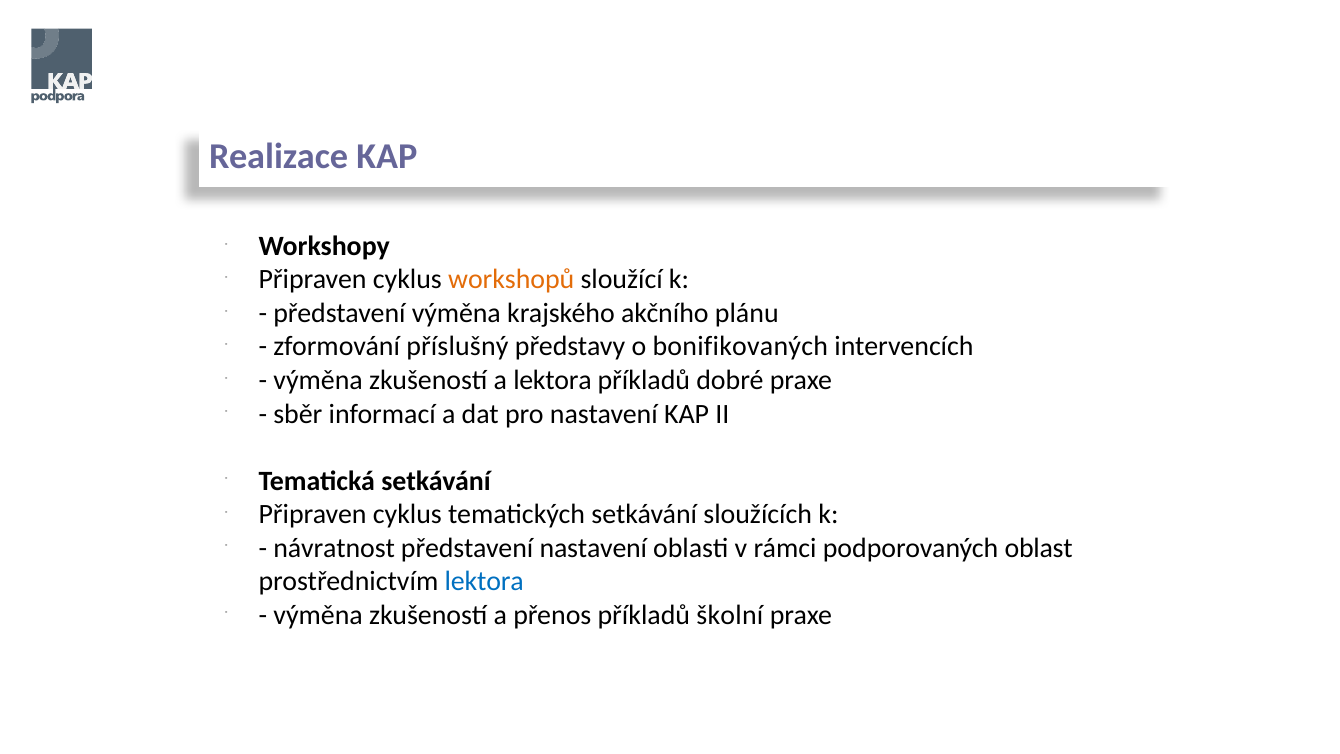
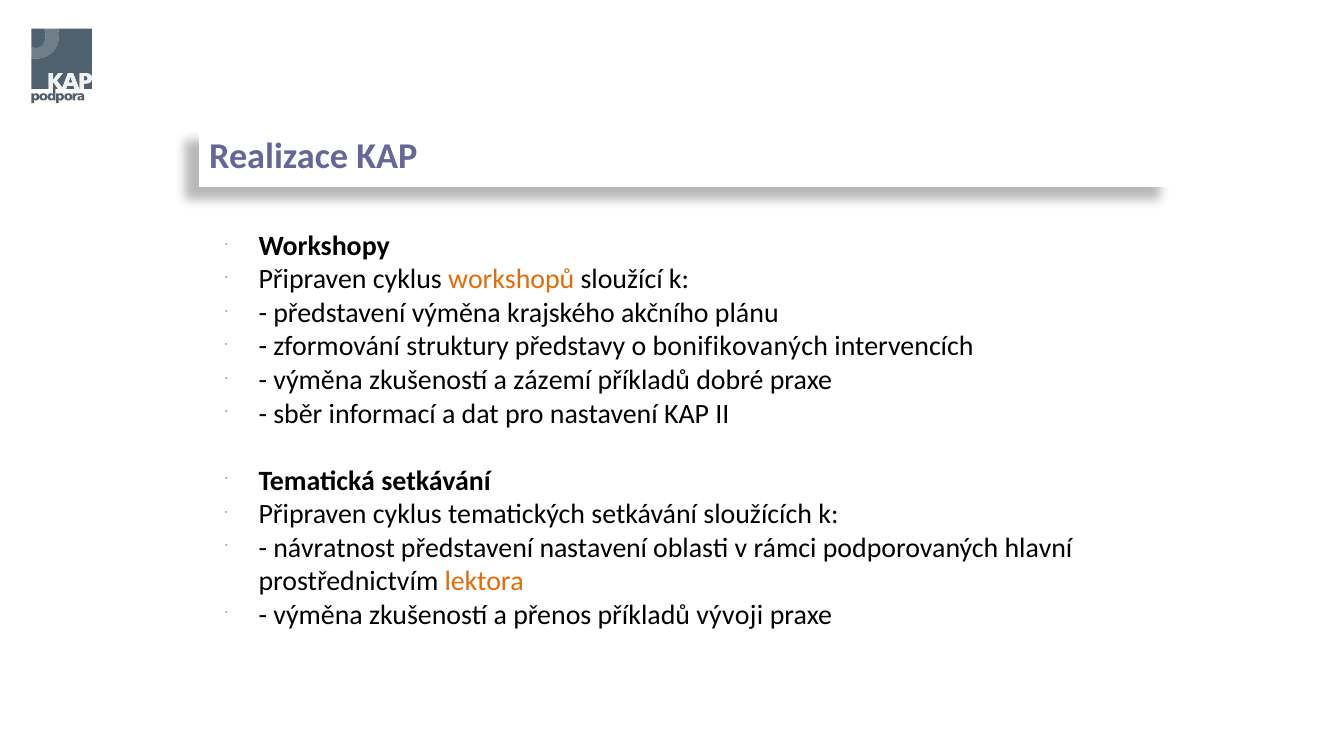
příslušný: příslušný -> struktury (458, 347)
a lektora: lektora -> zázemí (552, 380)
oblast: oblast -> hlavní (1039, 548)
lektora colour: blue -> orange (484, 581)
školní: školní -> vývoji (730, 615)
